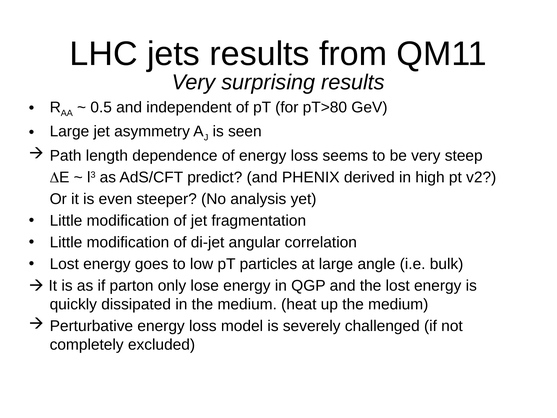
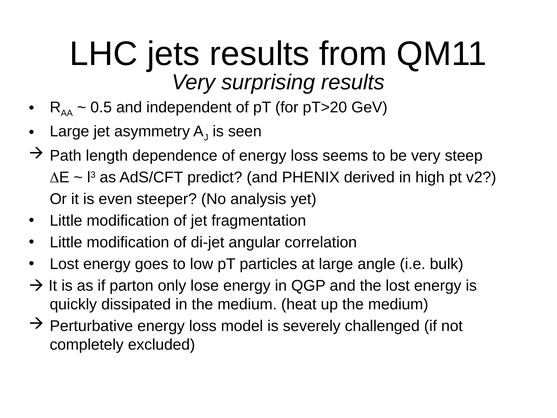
pT>80: pT>80 -> pT>20 (325, 107)
